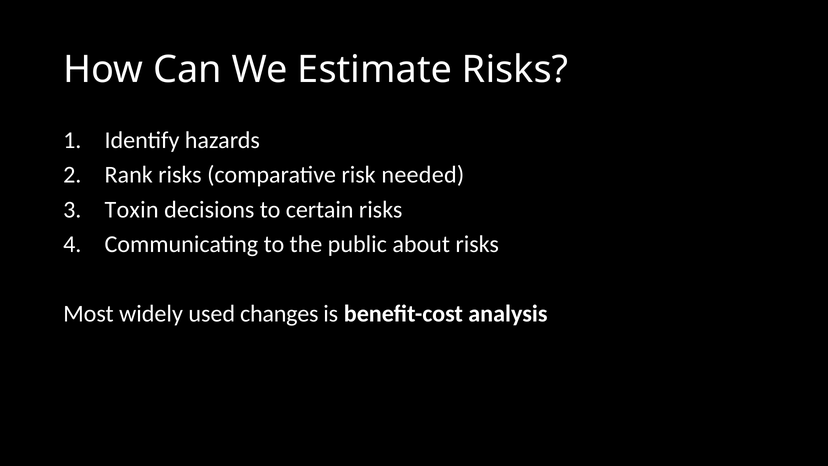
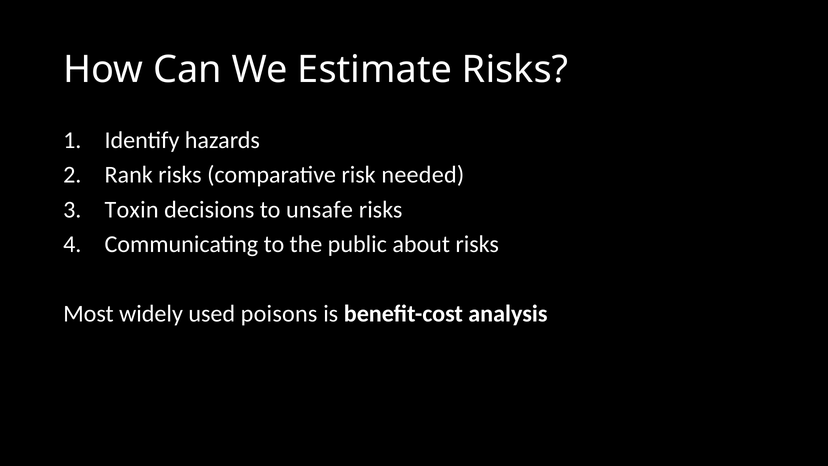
certain: certain -> unsafe (319, 209)
changes: changes -> poisons (279, 314)
